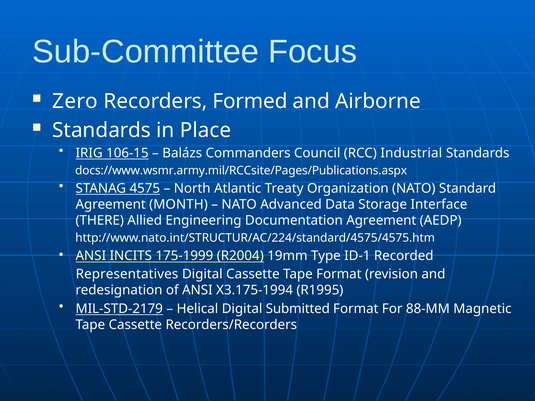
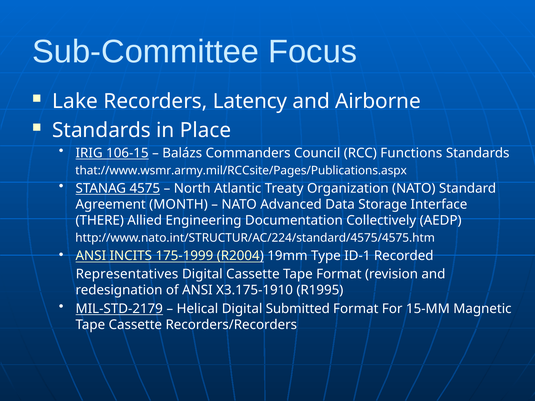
Zero: Zero -> Lake (75, 101)
Formed: Formed -> Latency (250, 101)
Industrial: Industrial -> Functions (411, 153)
docs://www.wsmr.army.mil/RCCsite/Pages/Publications.aspx: docs://www.wsmr.army.mil/RCCsite/Pages/Publications.aspx -> that://www.wsmr.army.mil/RCCsite/Pages/Publications.aspx (241, 171)
Documentation Agreement: Agreement -> Collectively (381, 221)
X3.175-1994: X3.175-1994 -> X3.175-1910 (255, 290)
88-MM: 88-MM -> 15-MM (428, 309)
